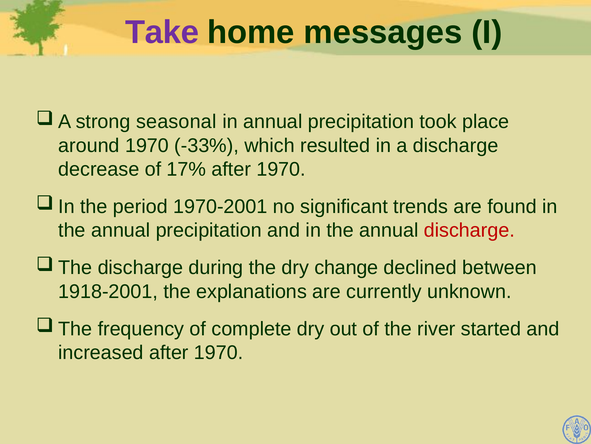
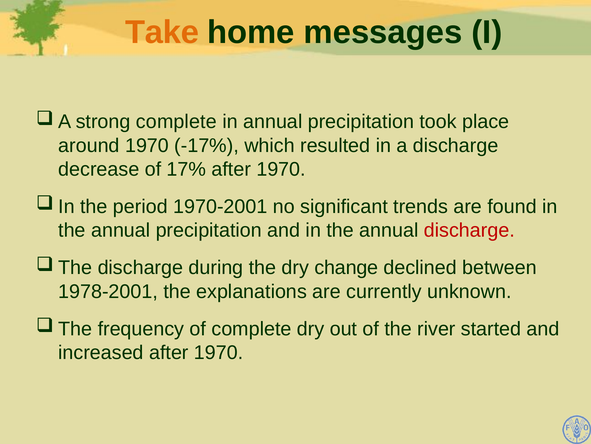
Take colour: purple -> orange (162, 32)
strong seasonal: seasonal -> complete (176, 122)
-33%: -33% -> -17% (207, 145)
1918-2001: 1918-2001 -> 1978-2001 (108, 291)
